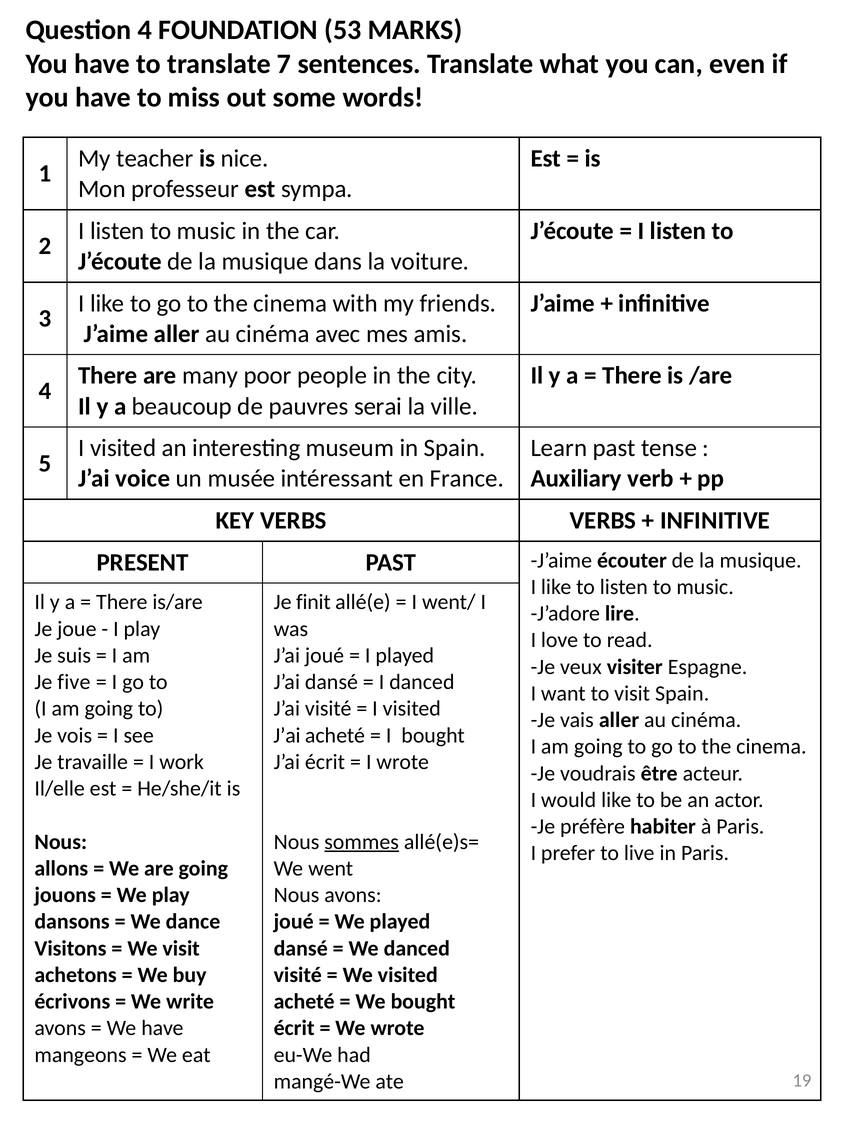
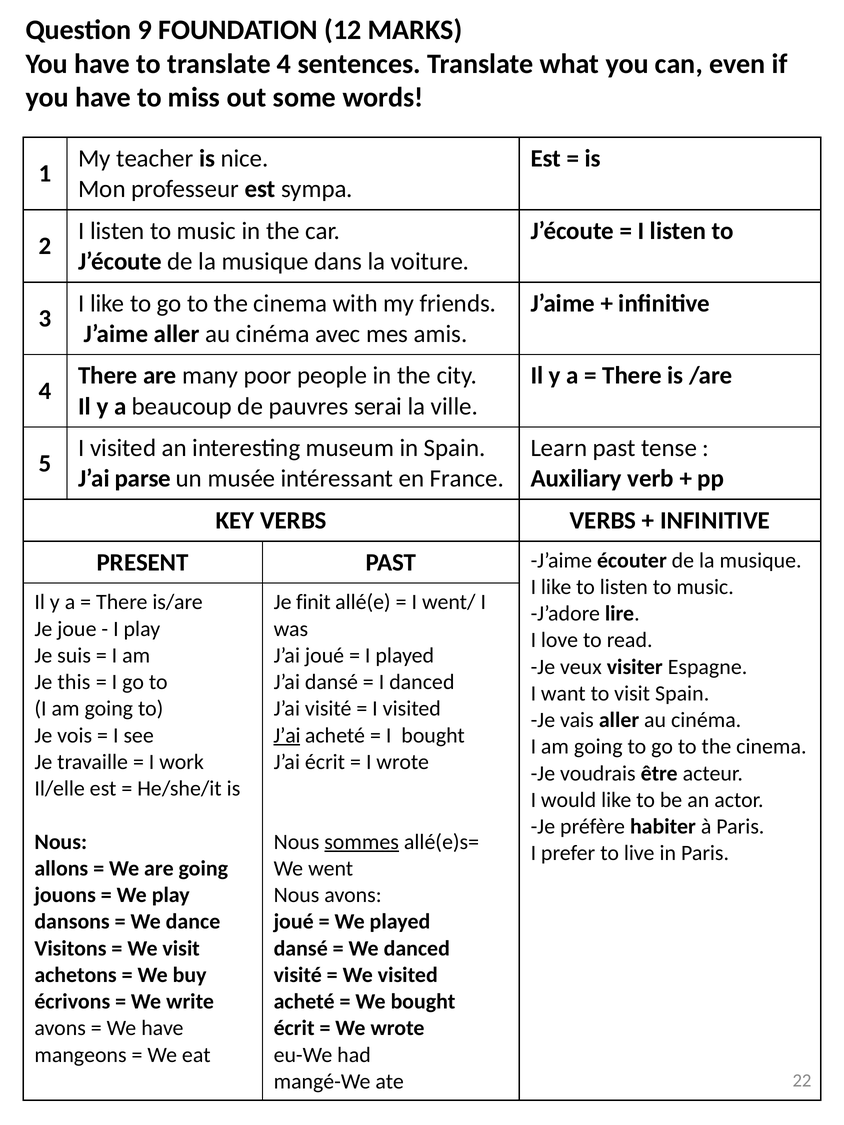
Question 4: 4 -> 9 (145, 30)
53: 53 -> 12 (343, 30)
translate 7: 7 -> 4 (284, 64)
voice: voice -> parse (143, 479)
five: five -> this (74, 682)
J’ai underline: none -> present (287, 736)
19: 19 -> 22 (802, 1081)
